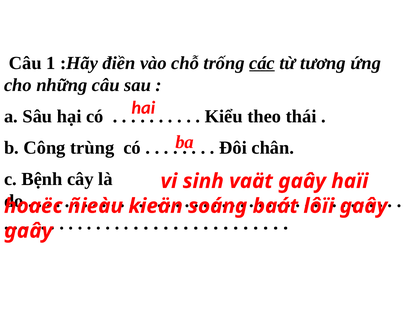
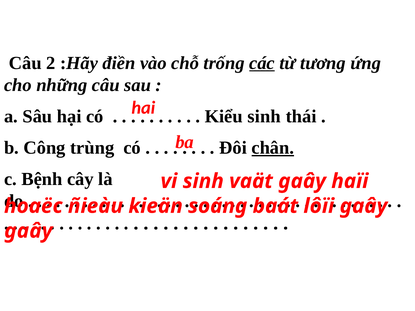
1: 1 -> 2 (51, 63)
Kiểu theo: theo -> sinh (264, 117)
chân underline: none -> present (273, 148)
